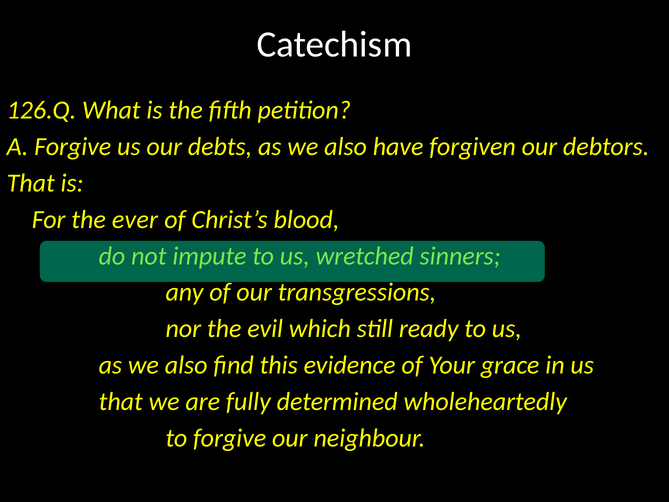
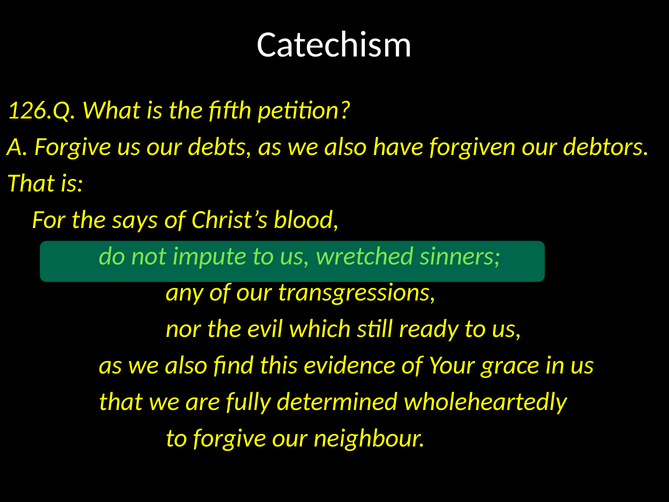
ever: ever -> says (135, 219)
